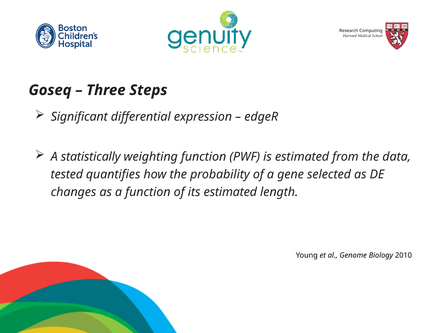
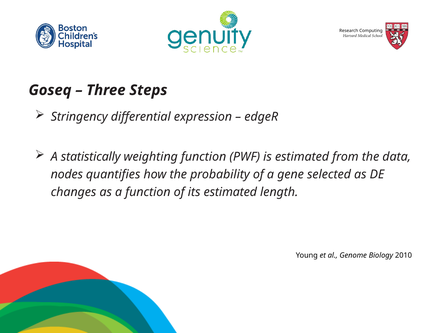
Significant: Significant -> Stringency (79, 117)
tested: tested -> nodes (67, 174)
